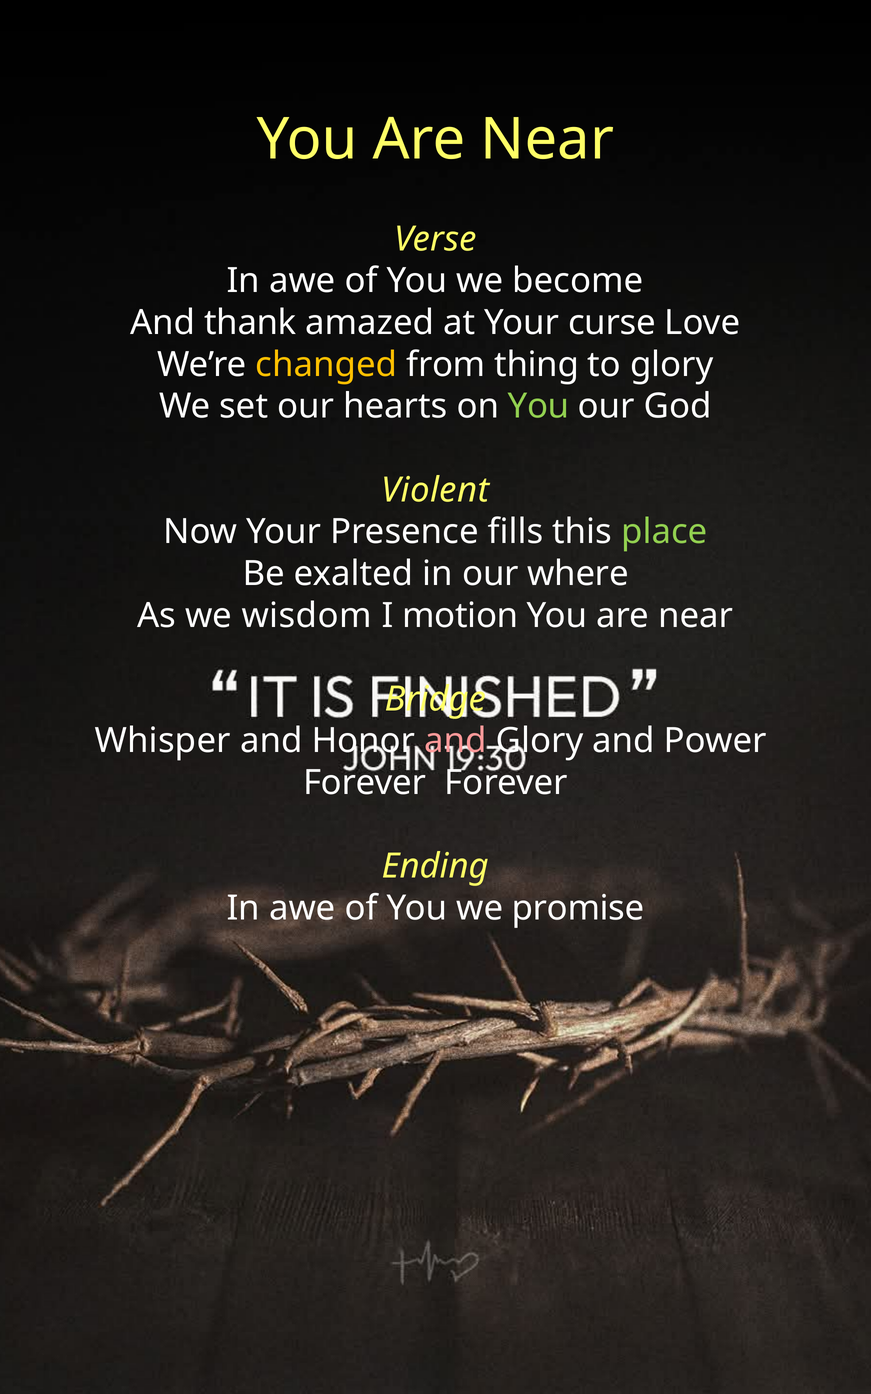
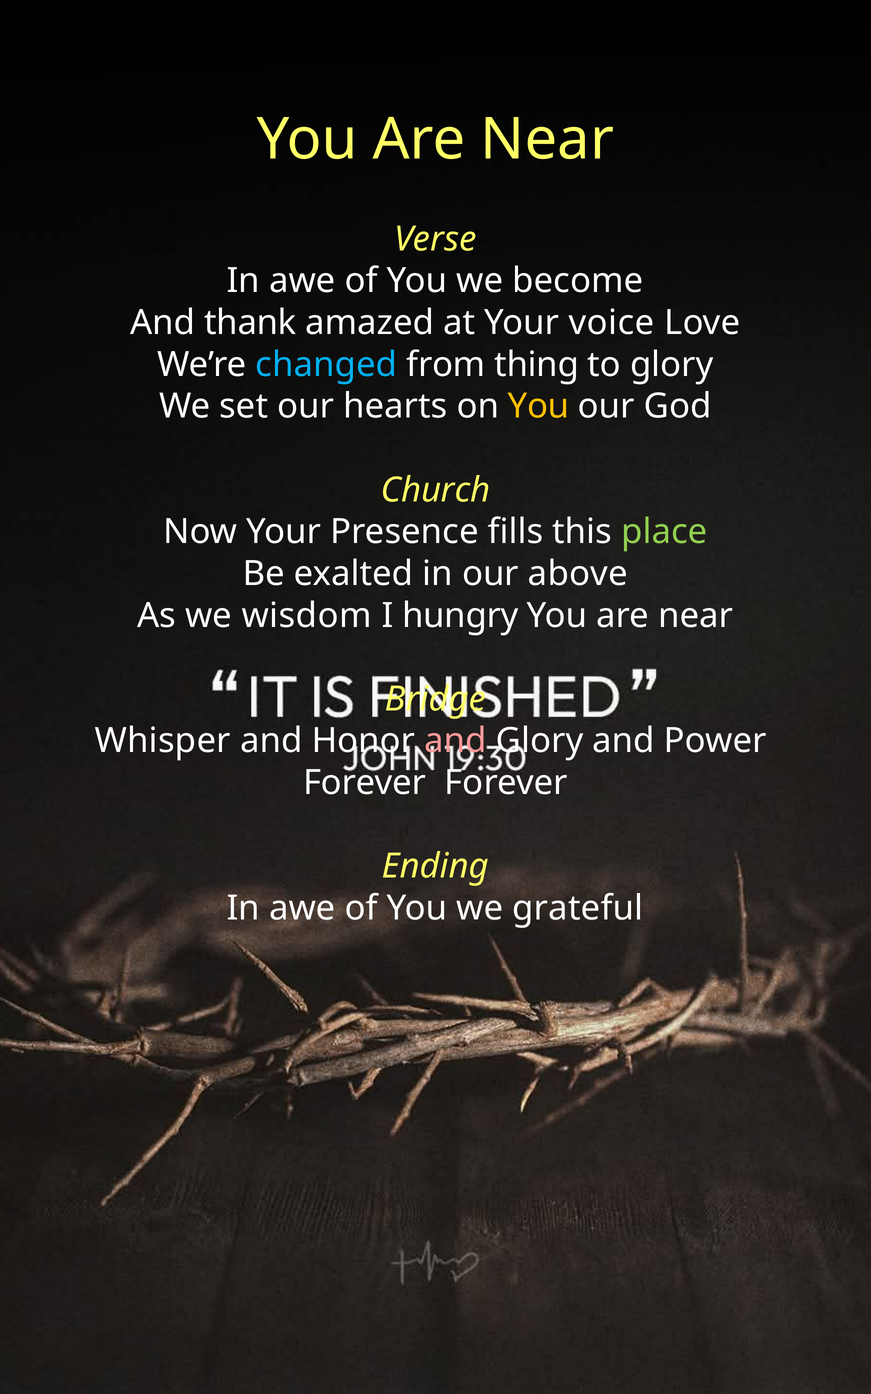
curse: curse -> voice (612, 323)
changed colour: yellow -> light blue (326, 364)
You colour: light green -> yellow (539, 406)
Violent: Violent -> Church (436, 490)
where: where -> above (578, 574)
motion: motion -> hungry (460, 615)
promise: promise -> grateful (578, 908)
